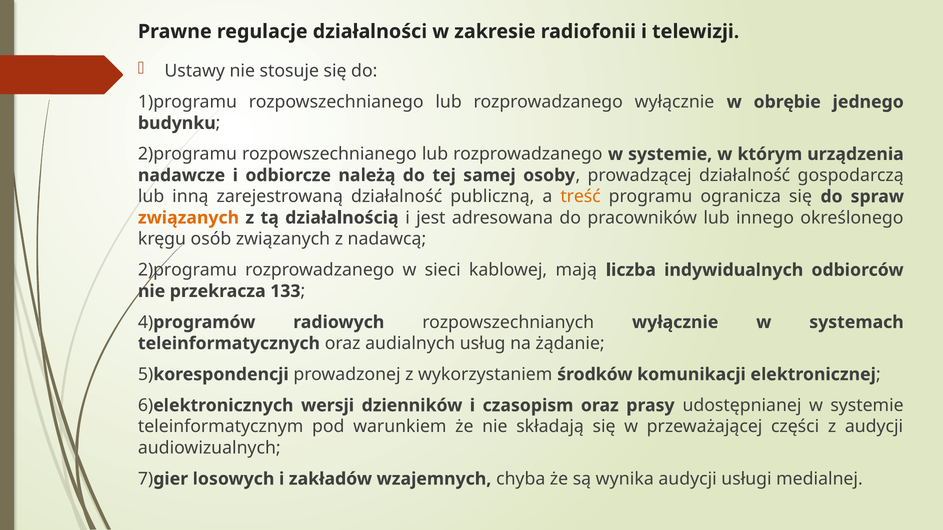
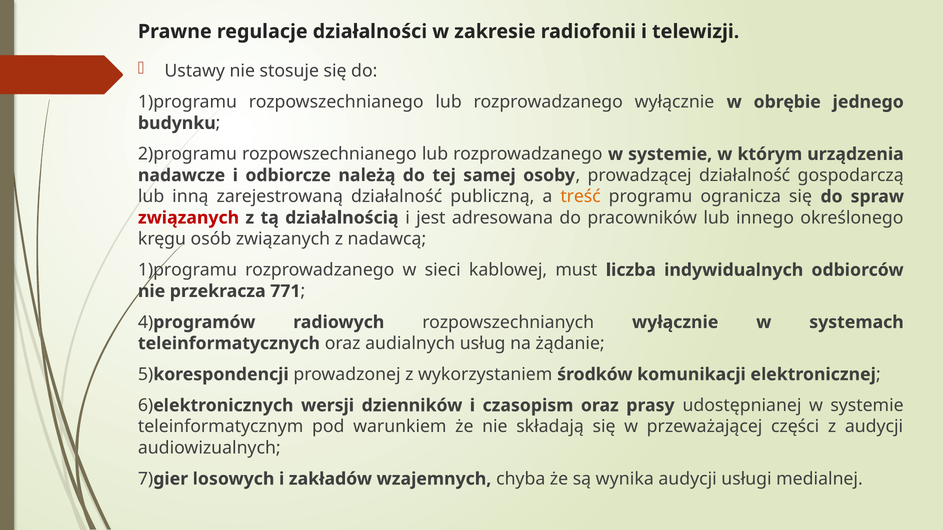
związanych colour: orange -> red (189, 218)
2)programu: 2)programu -> 1)programu (188, 270)
mają: mają -> must (576, 270)
133: 133 -> 771 (285, 291)
